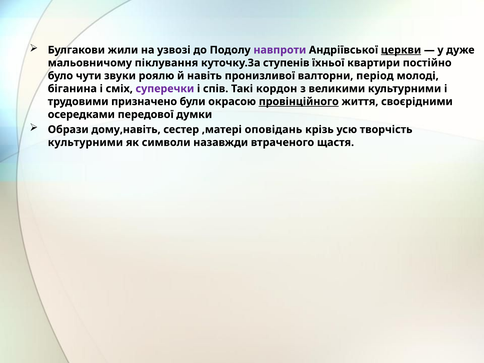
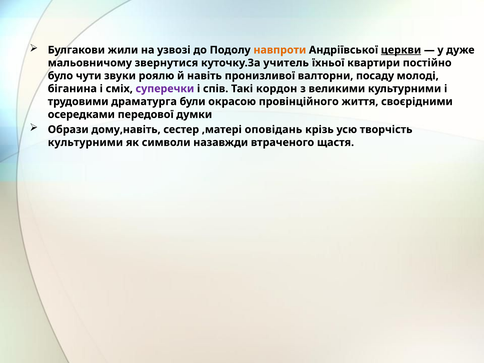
навпроти colour: purple -> orange (280, 50)
піклування: піклування -> звернутися (166, 63)
ступенів: ступенів -> учитель (286, 63)
період: період -> посаду (375, 76)
призначено: призначено -> драматурга (144, 102)
провінційного underline: present -> none (299, 102)
